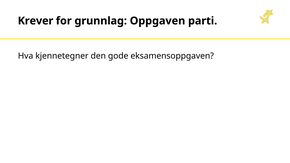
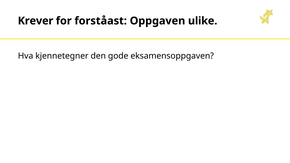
grunnlag: grunnlag -> forståast (101, 21)
parti: parti -> ulike (203, 21)
